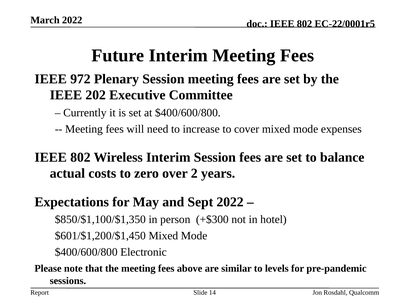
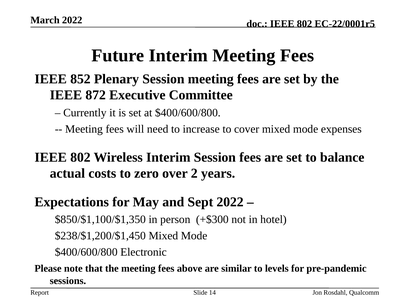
972: 972 -> 852 (80, 79)
202: 202 -> 872 (96, 95)
$601/$1,200/$1,450: $601/$1,200/$1,450 -> $238/$1,200/$1,450 (100, 235)
